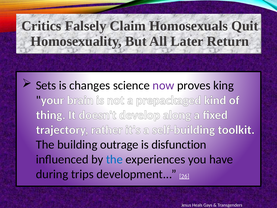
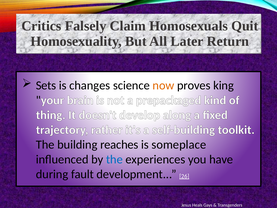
now colour: purple -> orange (163, 85)
outrage: outrage -> reaches (119, 144)
disfunction: disfunction -> someplace (179, 144)
trips: trips -> fault (82, 174)
